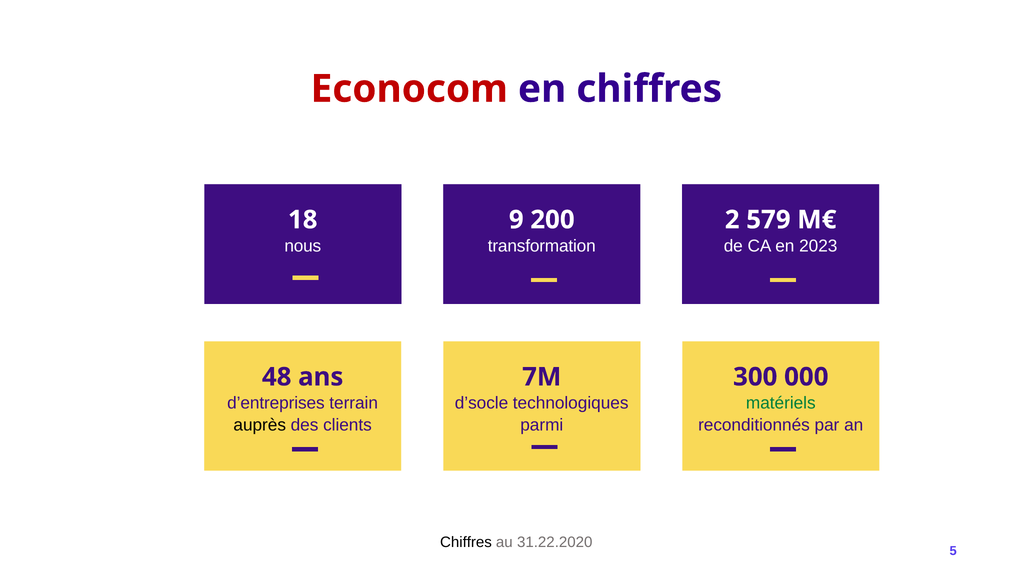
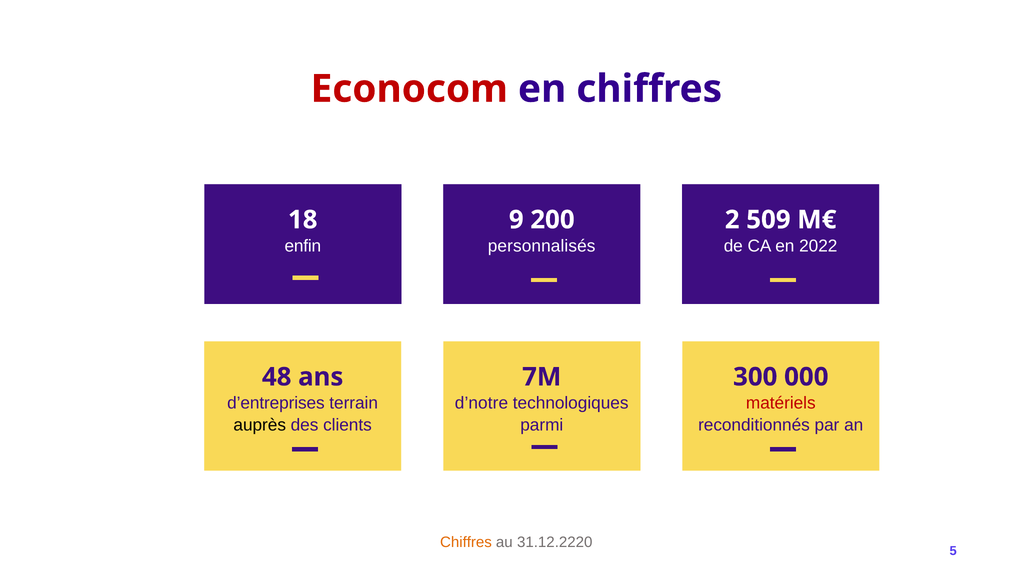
579: 579 -> 509 (768, 220)
nous: nous -> enfin (303, 246)
transformation: transformation -> personnalisés (542, 246)
2023: 2023 -> 2022 (818, 246)
d’socle: d’socle -> d’notre (481, 403)
matériels colour: green -> red (781, 403)
Chiffres colour: black -> orange (466, 542)
31.22.2020: 31.22.2020 -> 31.12.2220 (555, 542)
